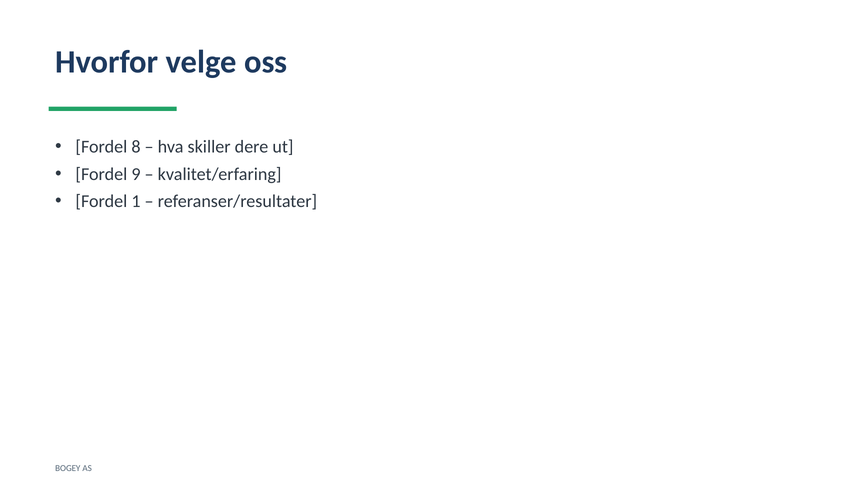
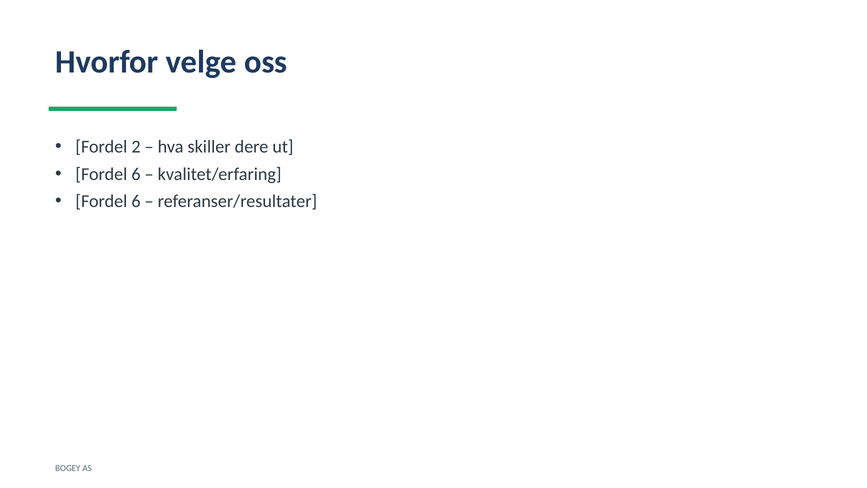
8: 8 -> 2 (136, 147)
9: 9 -> 6 (136, 174)
1: 1 -> 6 (136, 201)
